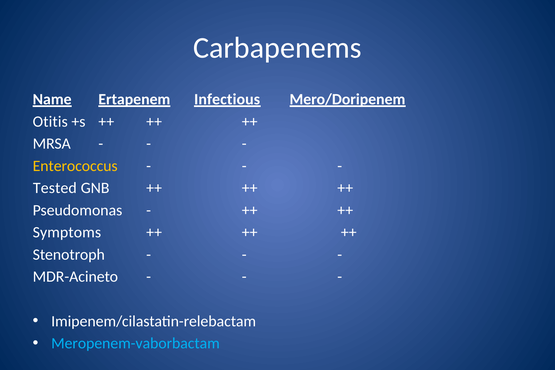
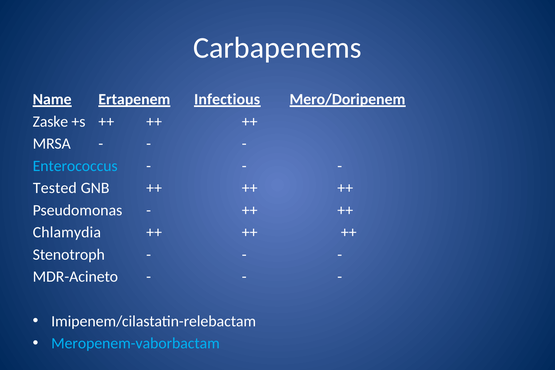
Otitis: Otitis -> Zaske (50, 122)
Enterococcus colour: yellow -> light blue (75, 166)
Symptoms: Symptoms -> Chlamydia (67, 232)
